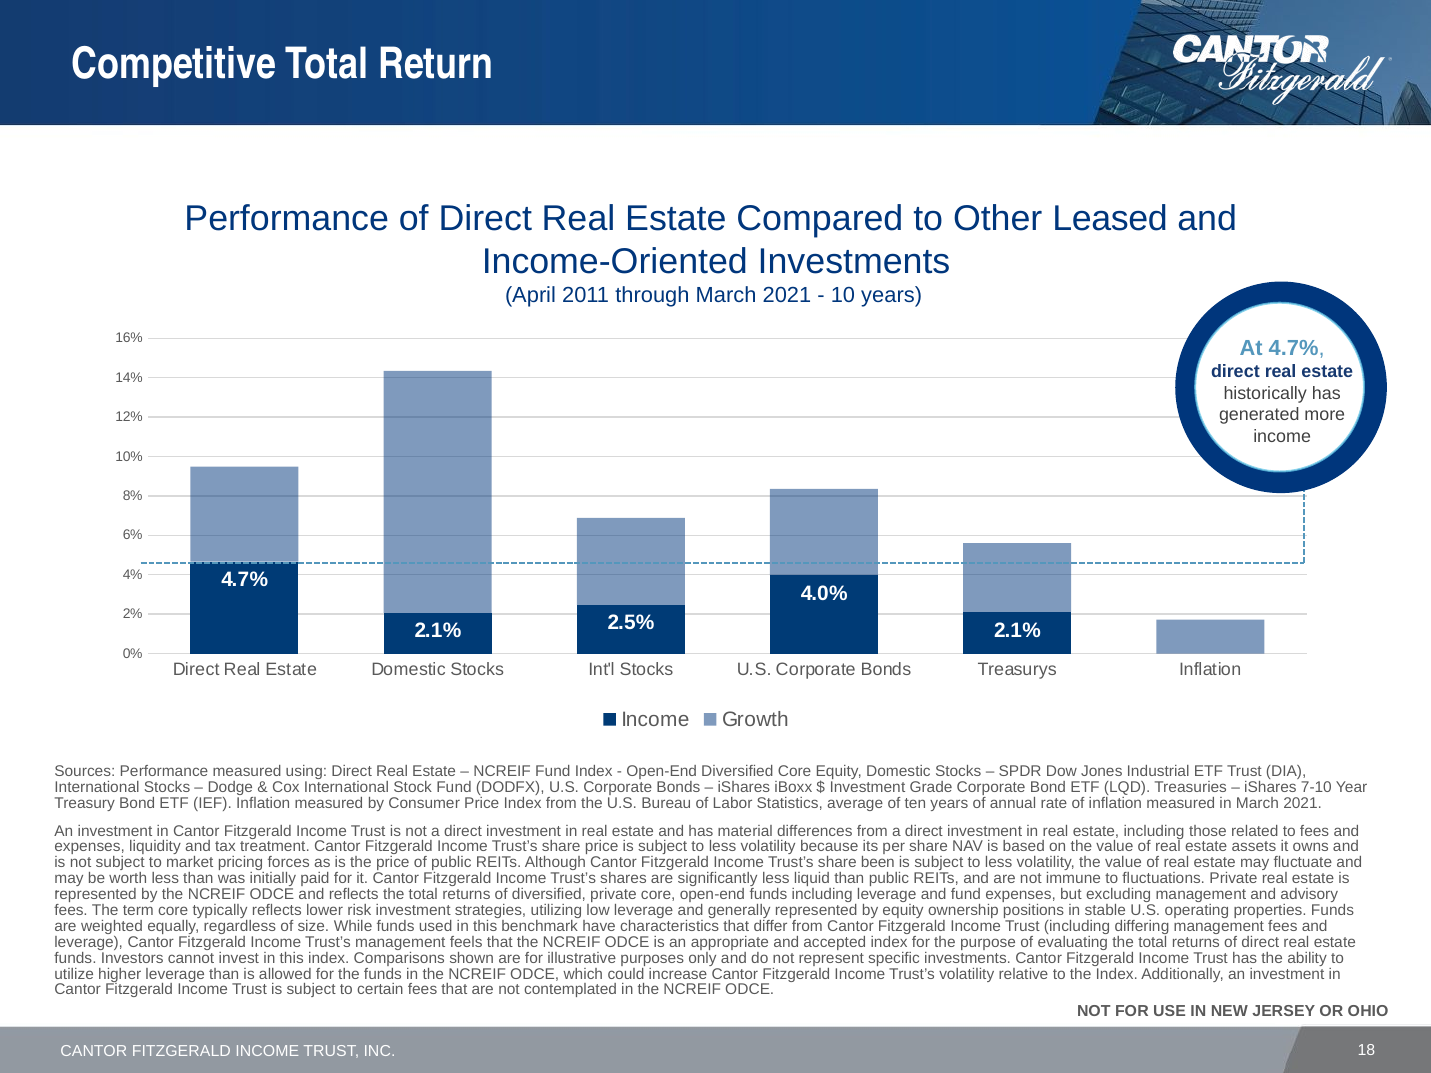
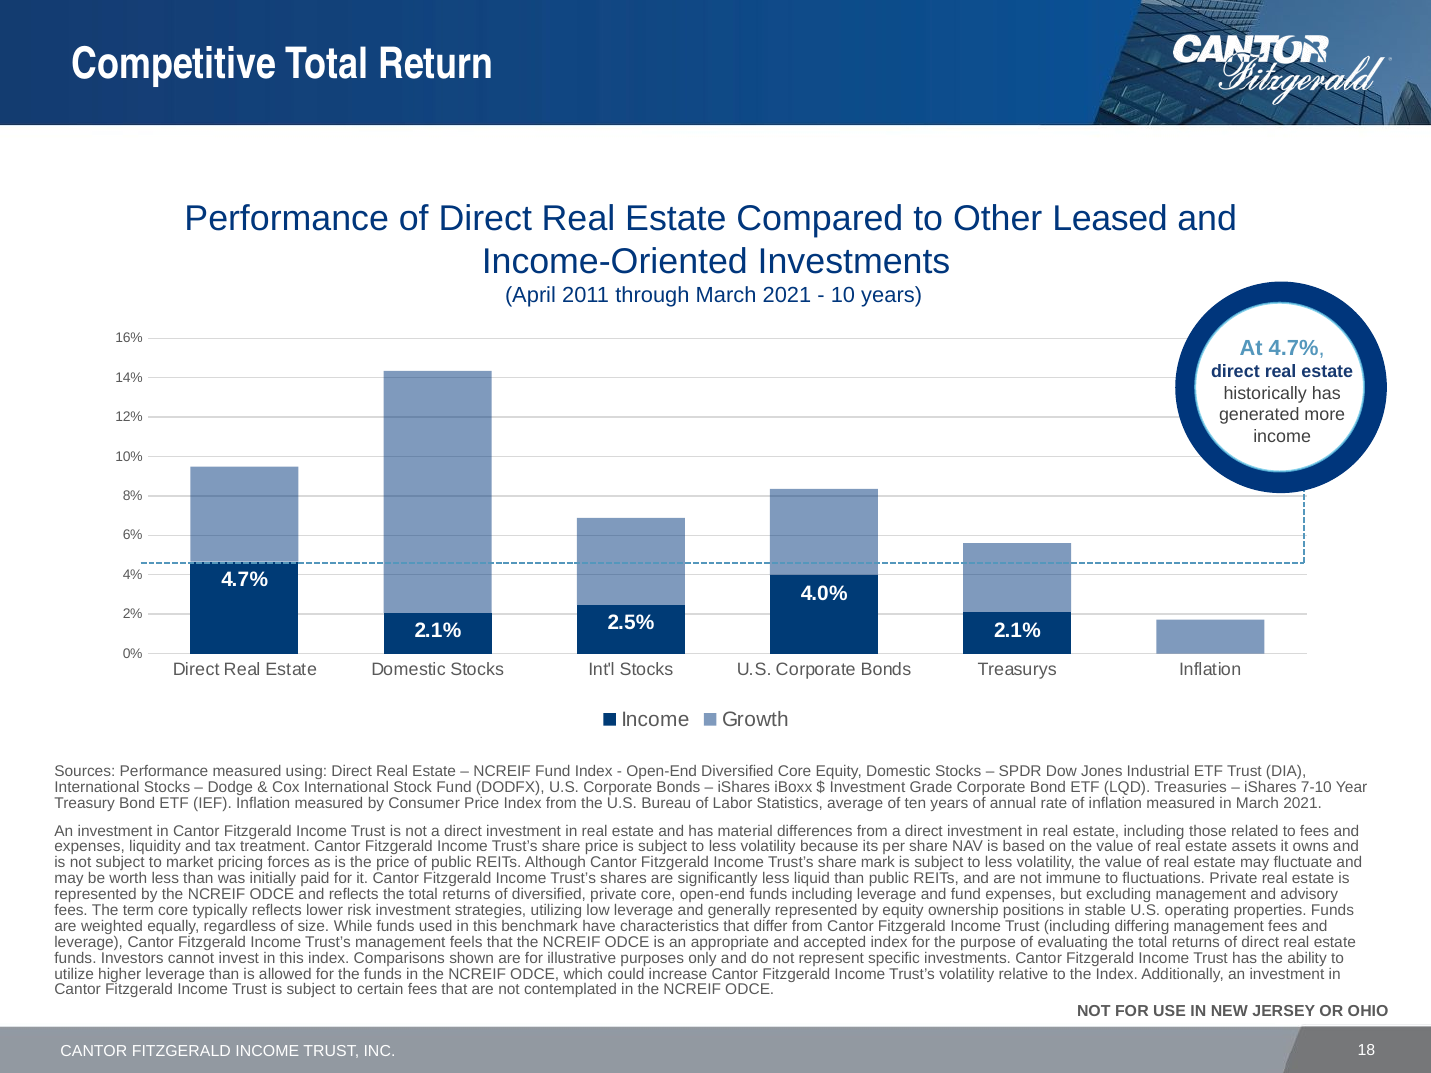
been: been -> mark (878, 863)
